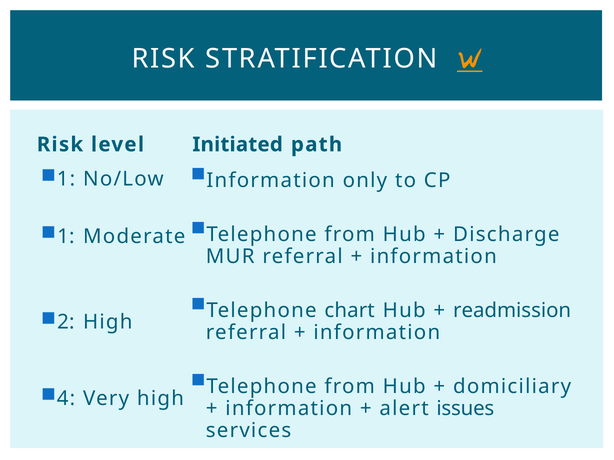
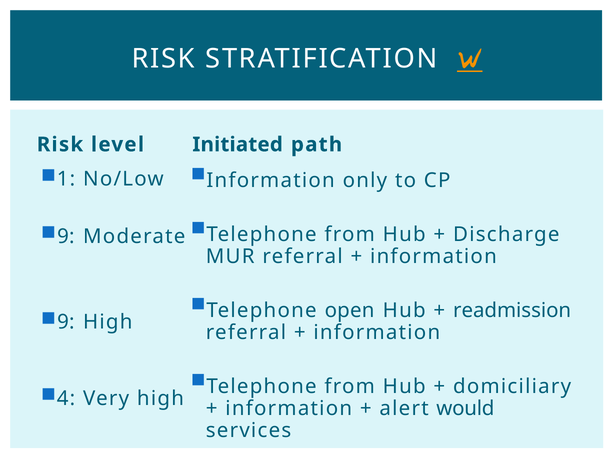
1: 1 -> 9 (66, 237)
chart: chart -> open (350, 311)
2: 2 -> 9 (66, 323)
issues: issues -> would (465, 409)
